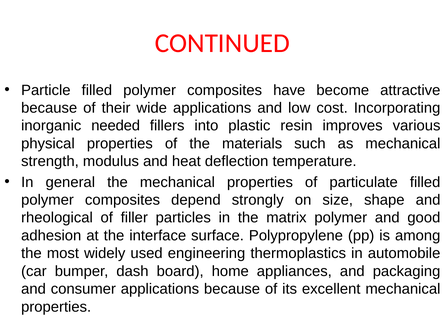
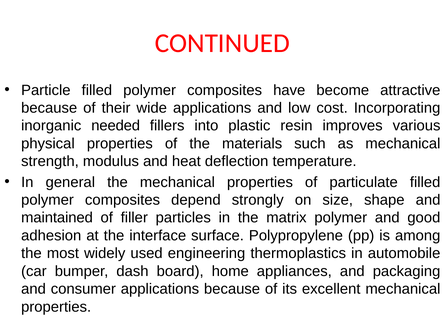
rheological: rheological -> maintained (57, 218)
